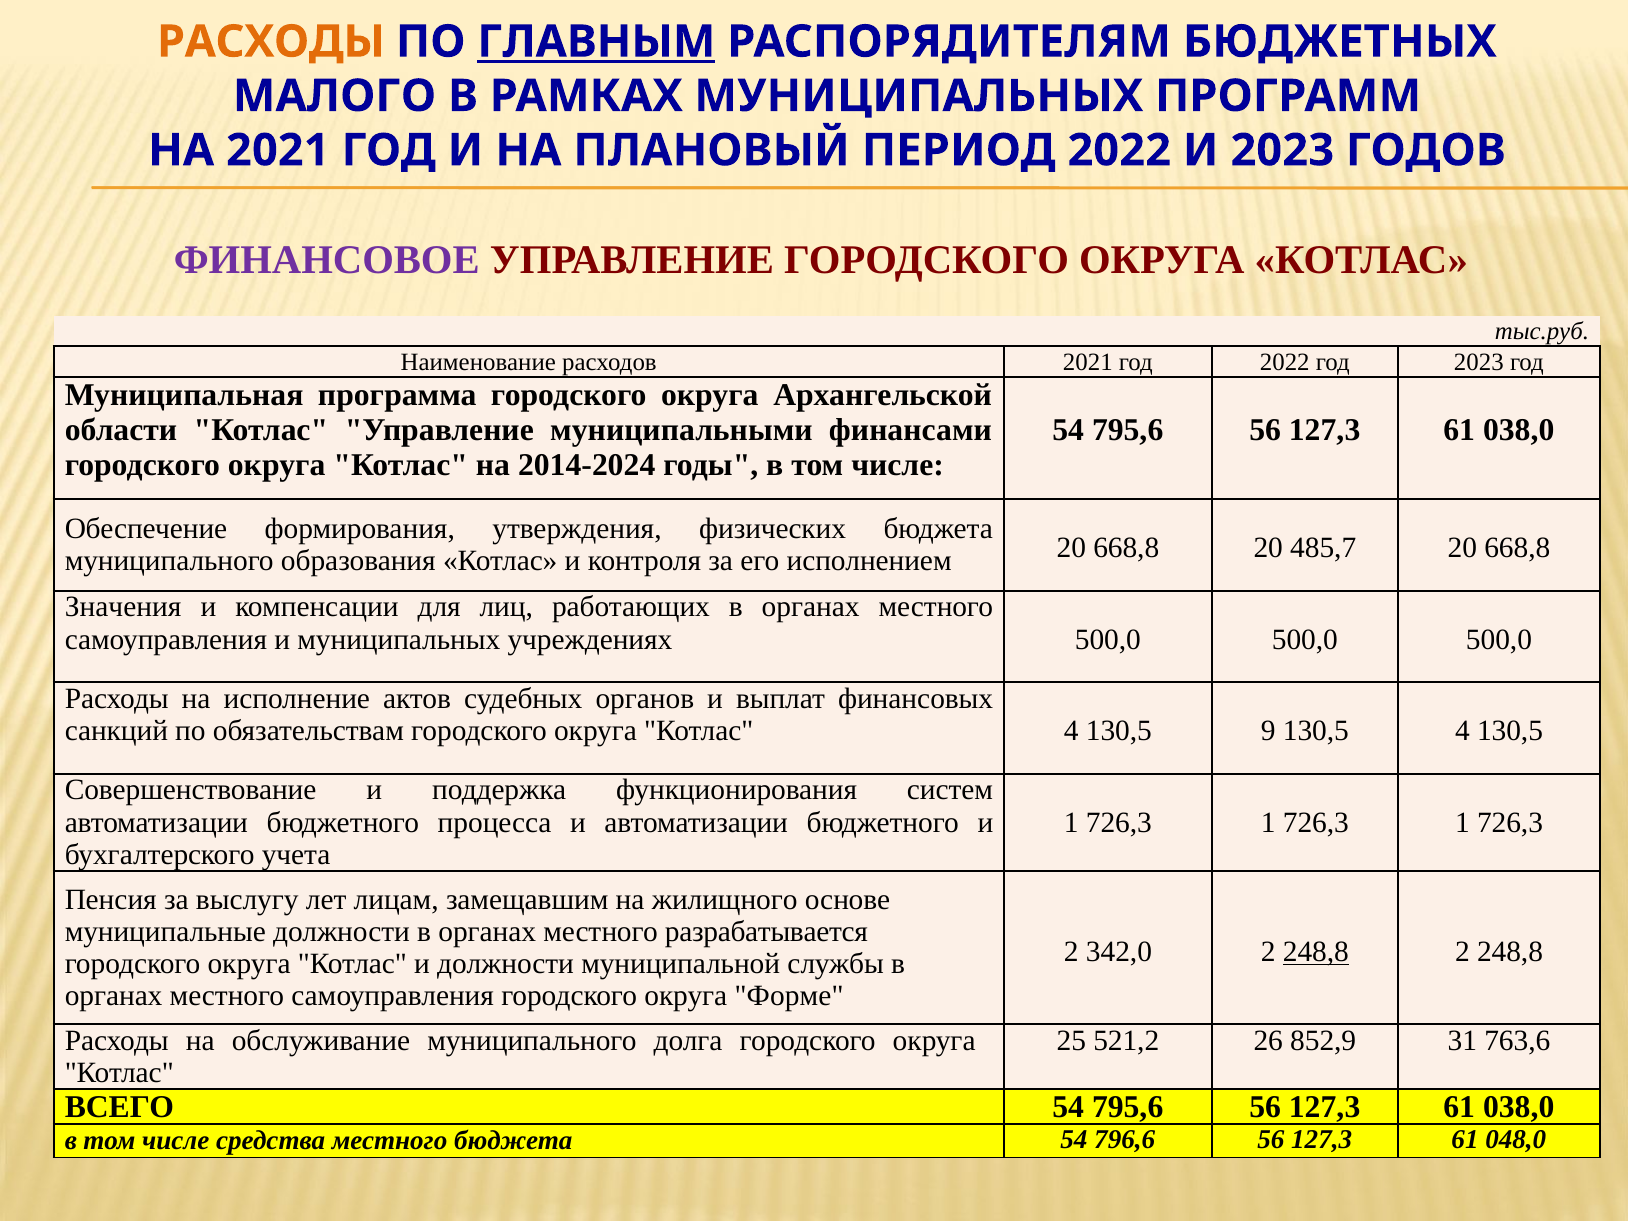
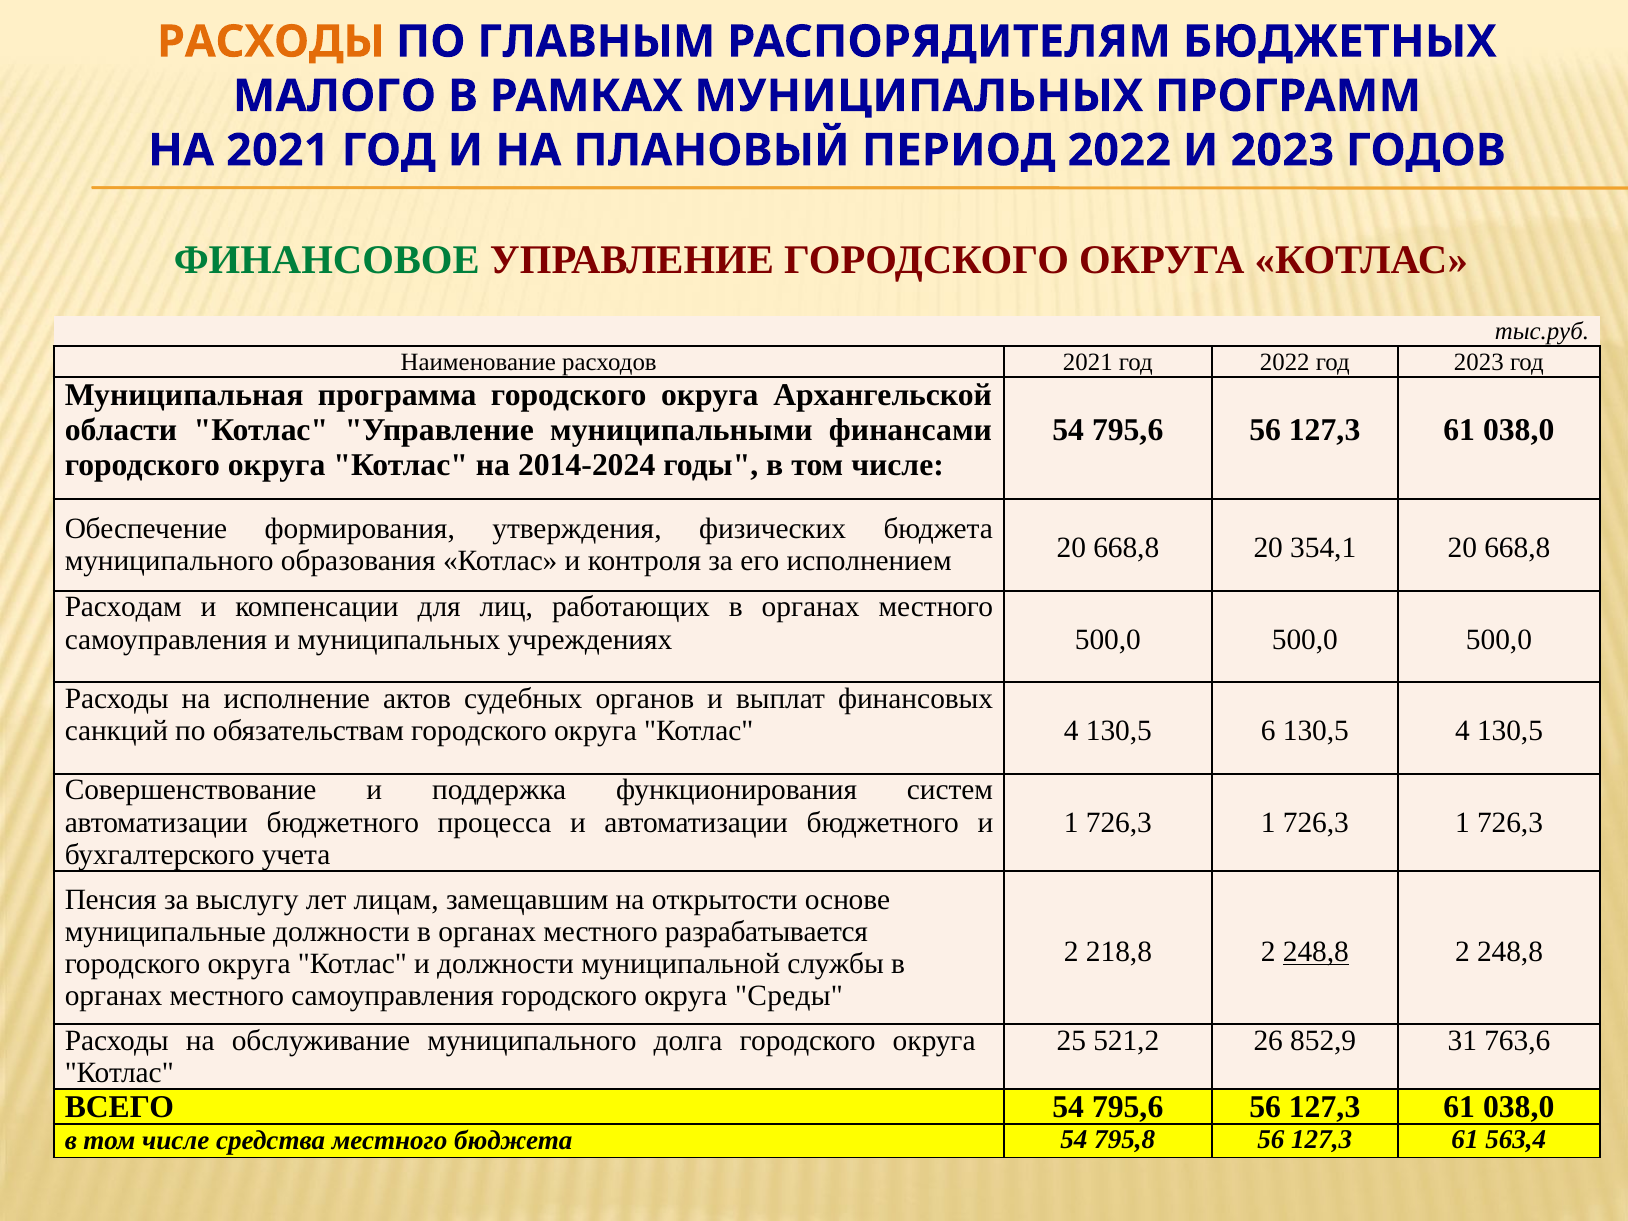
ГЛАВНЫМ underline: present -> none (596, 42)
ФИНАНСОВОЕ colour: purple -> green (327, 260)
485,7: 485,7 -> 354,1 (1323, 548)
Значения: Значения -> Расходам (123, 607)
9: 9 -> 6 (1268, 731)
жилищного: жилищного -> открытости (725, 899)
342,0: 342,0 -> 218,8 (1119, 952)
Форме: Форме -> Среды (789, 996)
796,6: 796,6 -> 795,8 (1125, 1139)
048,0: 048,0 -> 563,4 (1516, 1139)
